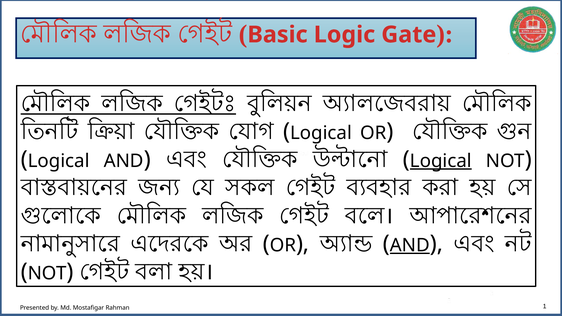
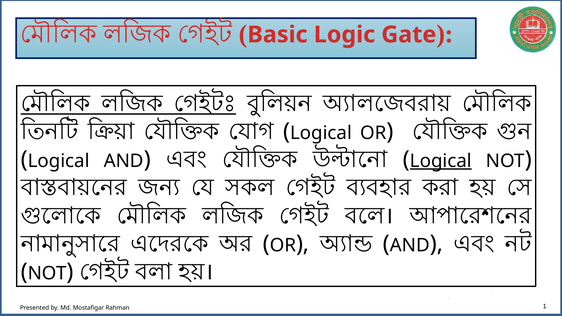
AND underline: present -> none (410, 245)
